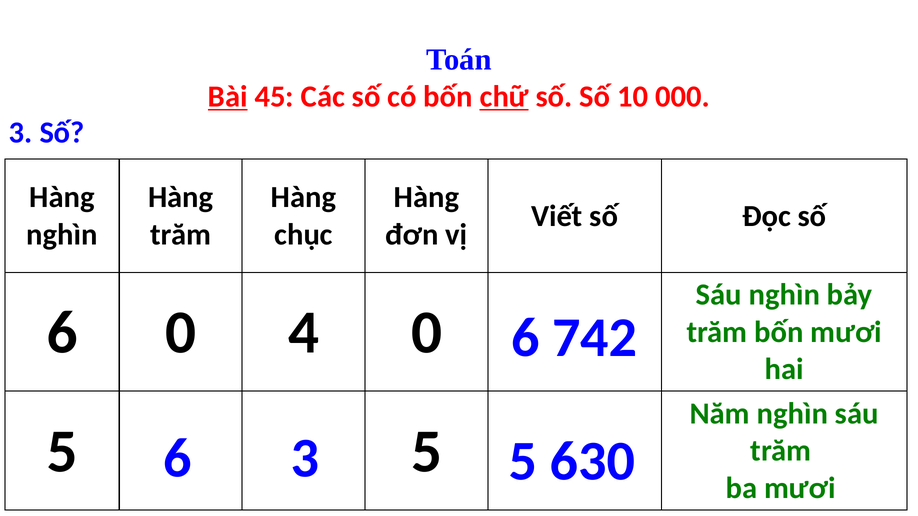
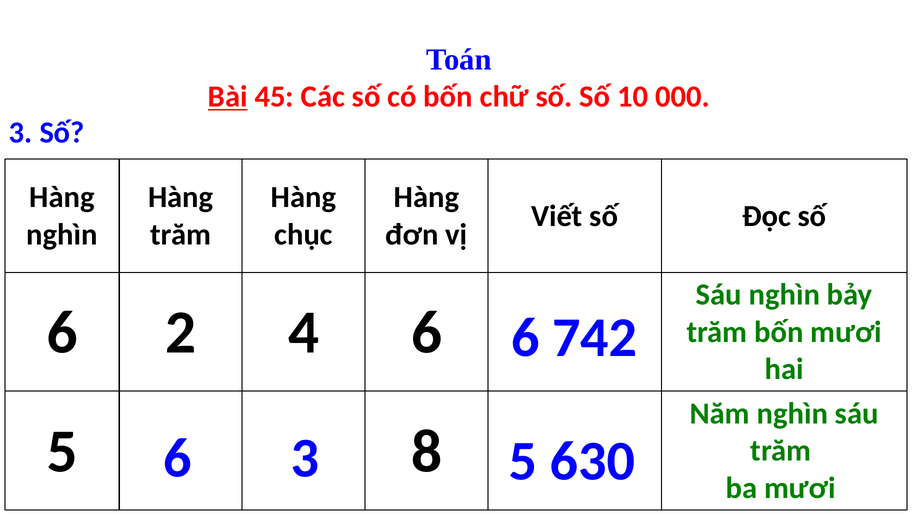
chữ underline: present -> none (504, 97)
6 0: 0 -> 2 (181, 333)
4 0: 0 -> 6 (426, 333)
5: 5 -> 8 (426, 452)
